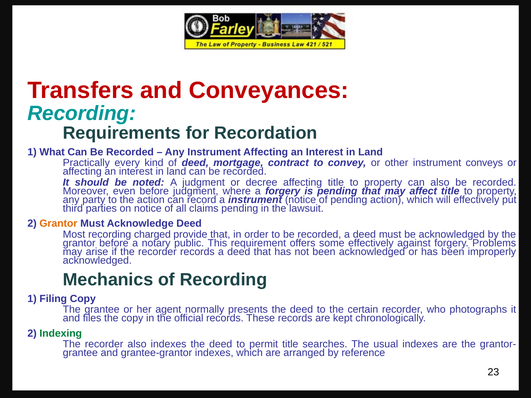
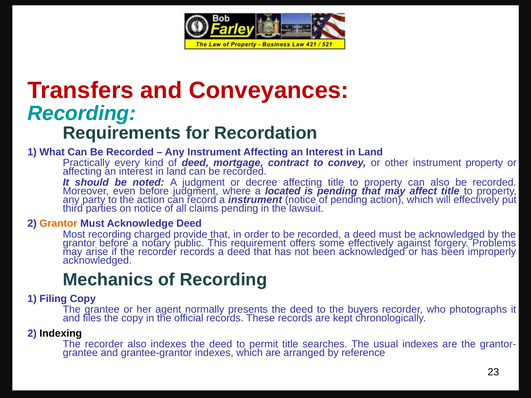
instrument conveys: conveys -> property (484, 163)
a forgery: forgery -> located (283, 191)
certain: certain -> buyers (363, 310)
Indexing colour: green -> black (61, 334)
